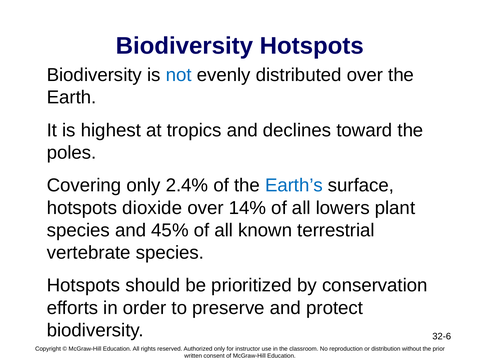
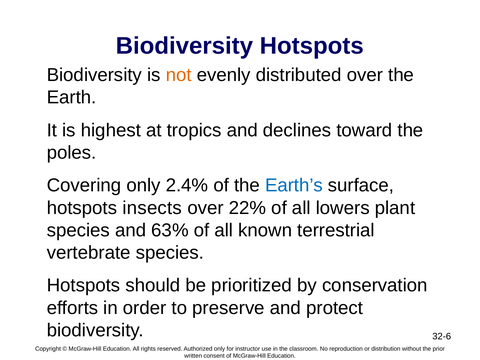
not colour: blue -> orange (179, 75)
dioxide: dioxide -> insects (152, 208)
14%: 14% -> 22% (248, 208)
45%: 45% -> 63% (170, 230)
